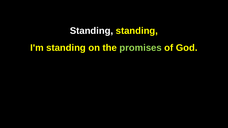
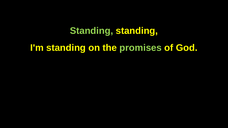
Standing colour: white -> light green (92, 31)
